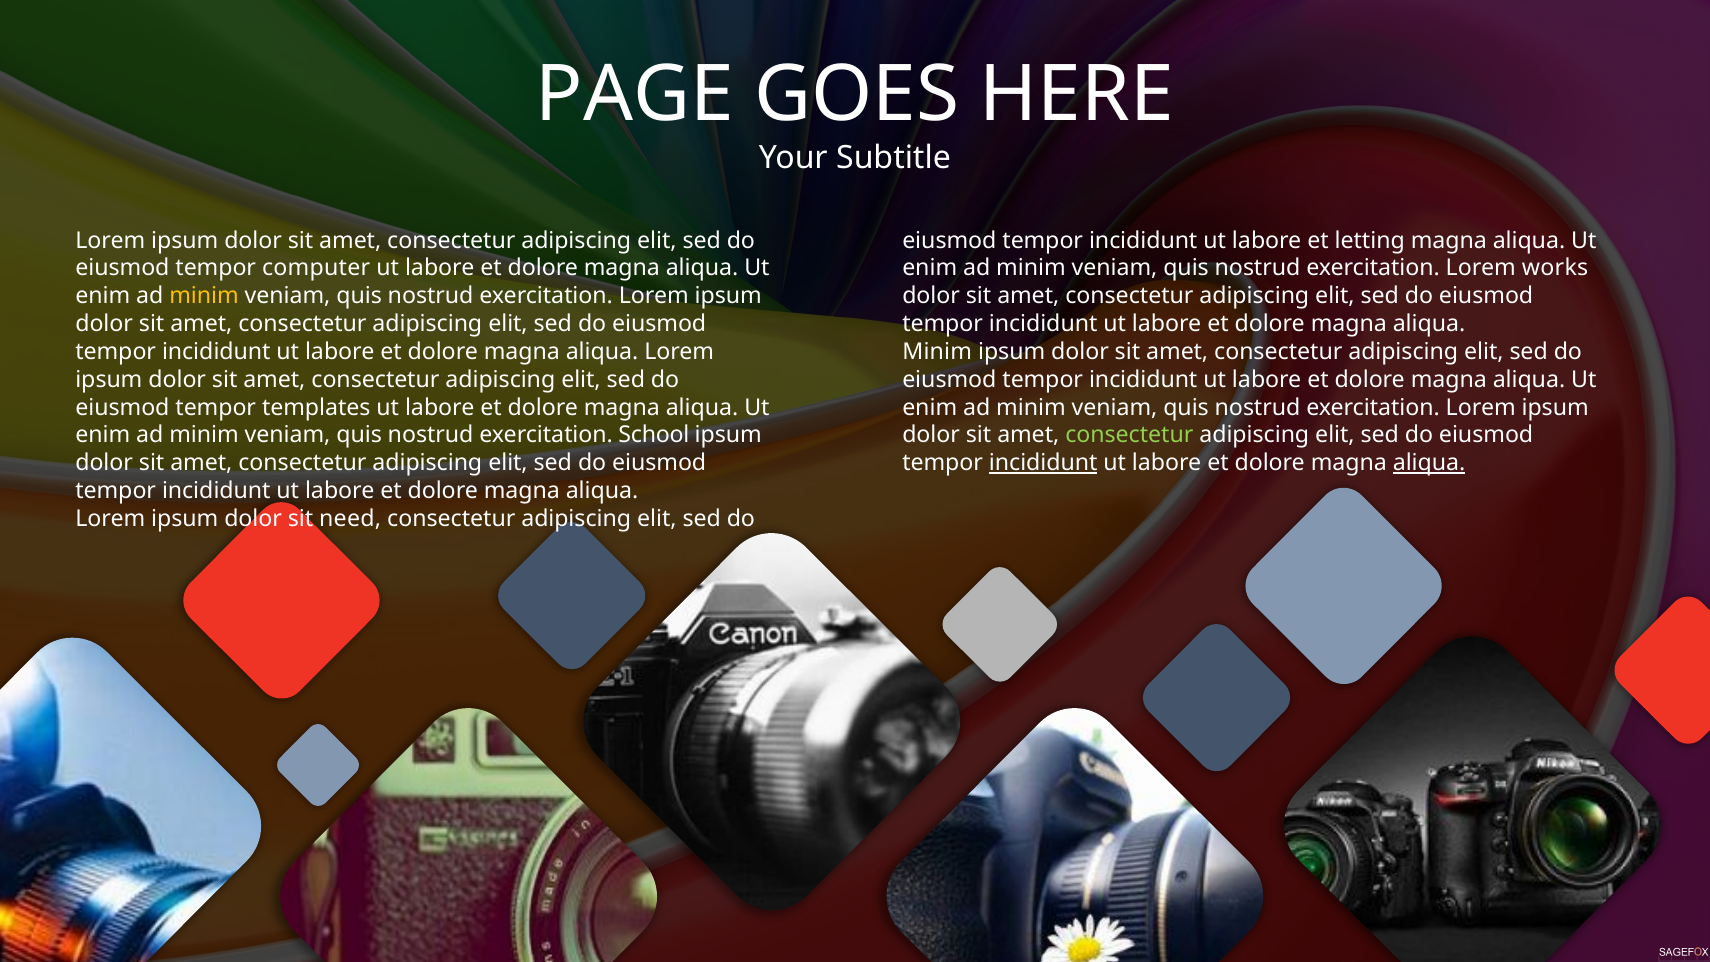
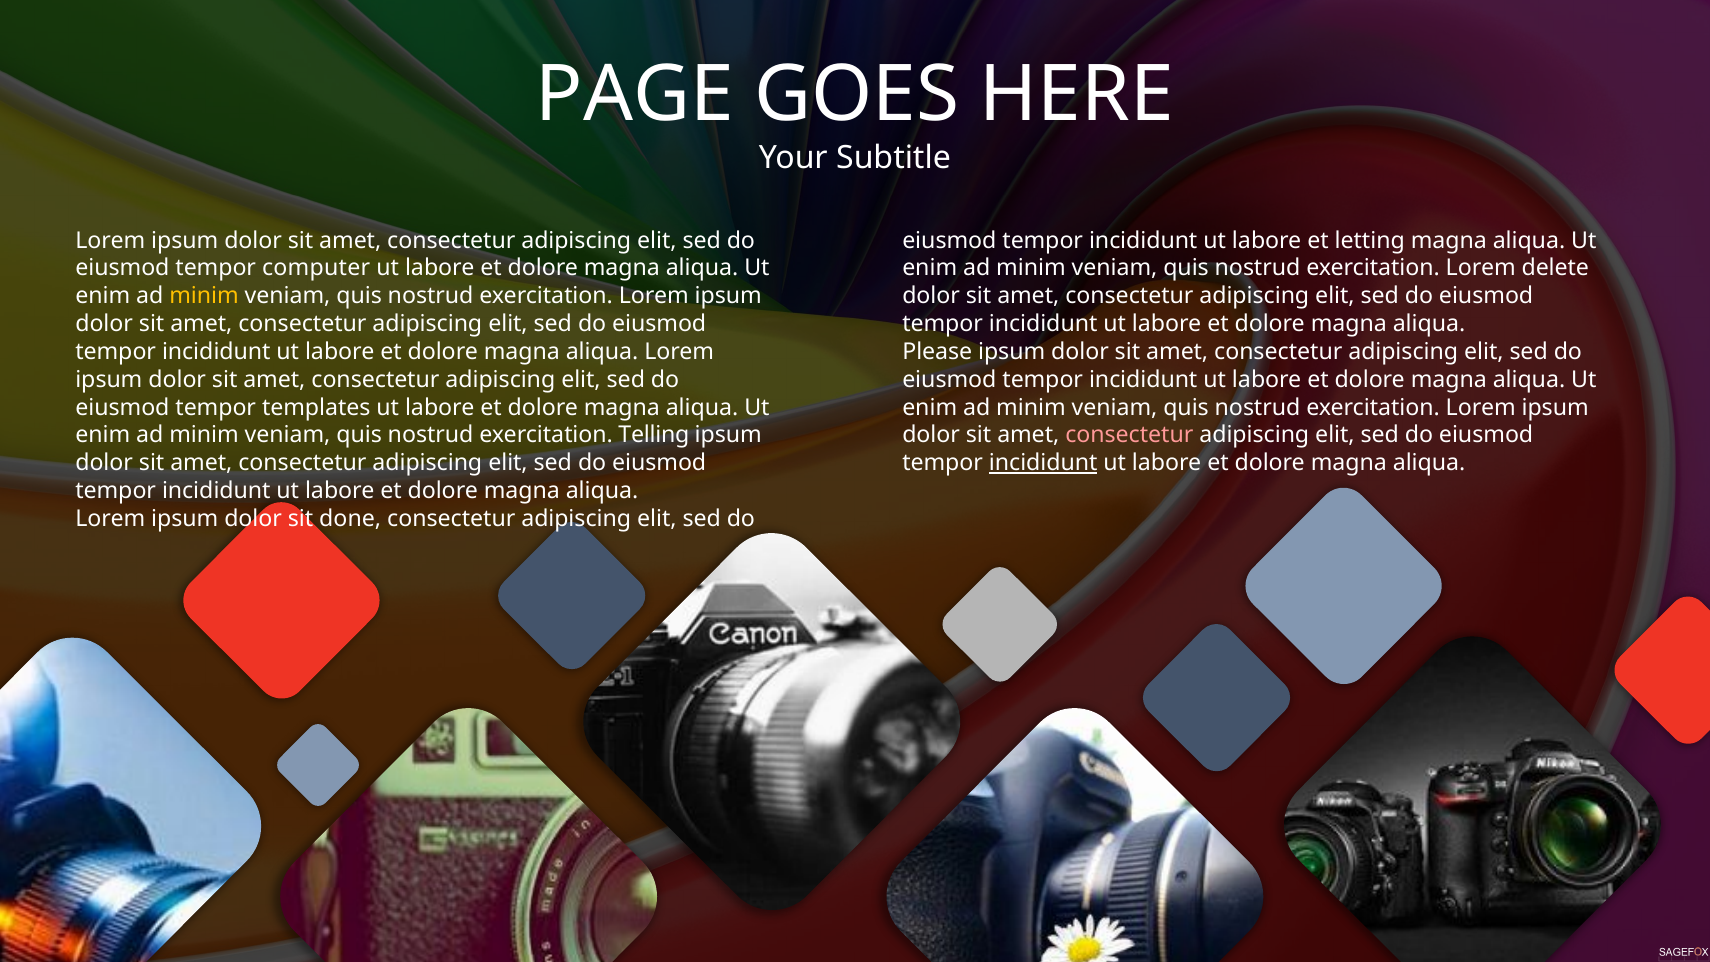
works: works -> delete (1555, 268)
Minim: Minim -> Please (937, 352)
School: School -> Telling (654, 435)
consectetur colour: light green -> pink (1129, 435)
aliqua underline: present -> none (1429, 463)
need: need -> done (350, 519)
